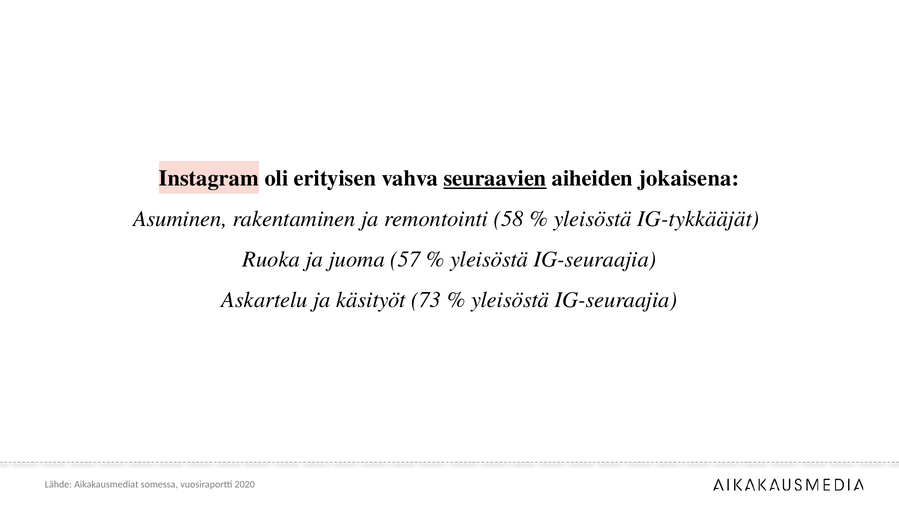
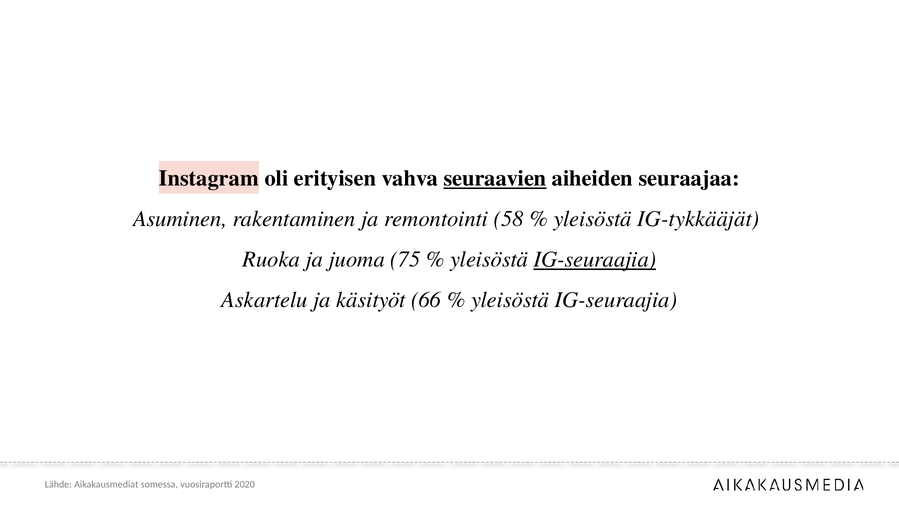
jokaisena: jokaisena -> seuraajaa (689, 178)
57: 57 -> 75 (405, 259)
IG-seuraajia underline: none -> present (595, 259)
73: 73 -> 66 (426, 300)
